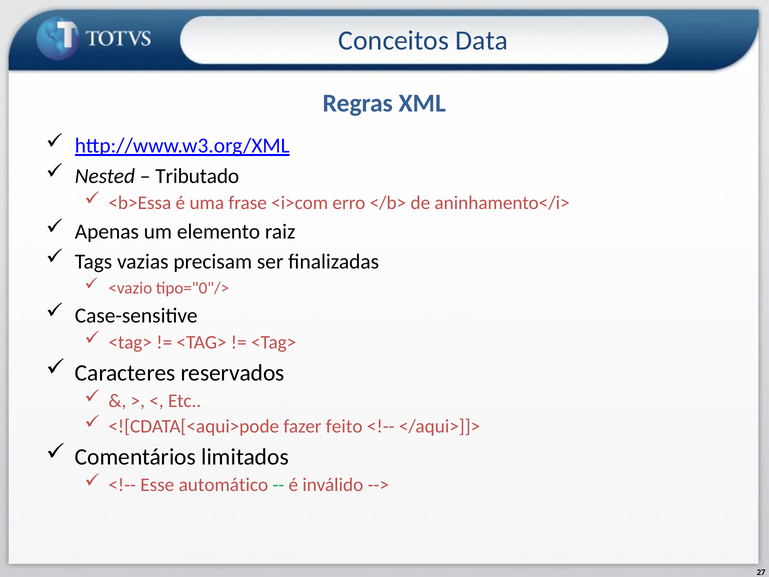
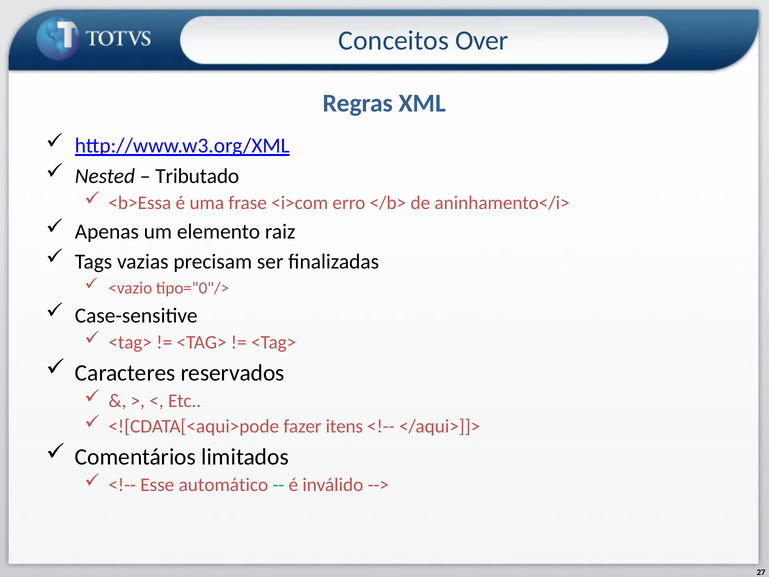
Data: Data -> Over (482, 40)
feito: feito -> itens (344, 426)
